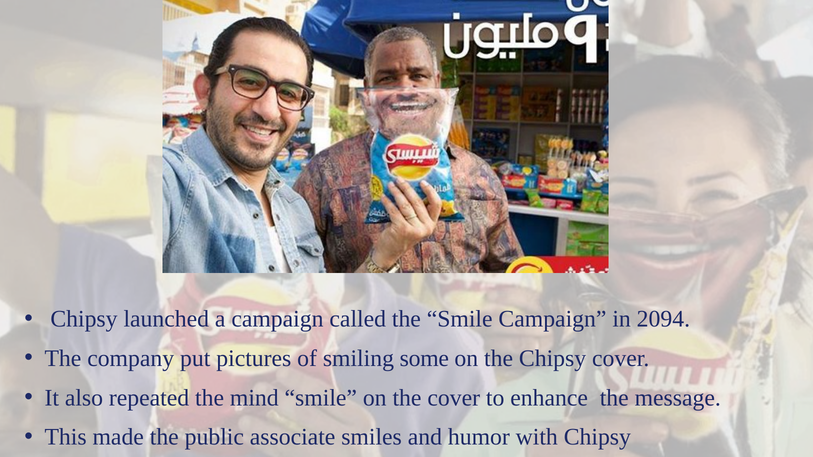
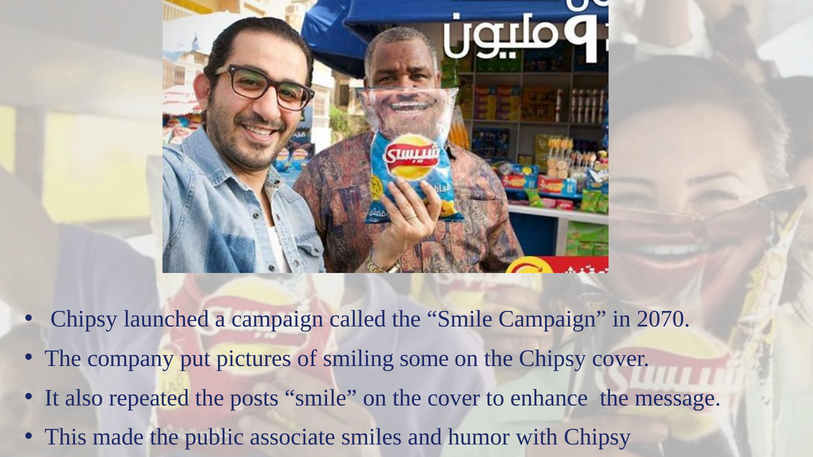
2094: 2094 -> 2070 (663, 319)
mind: mind -> posts (254, 398)
